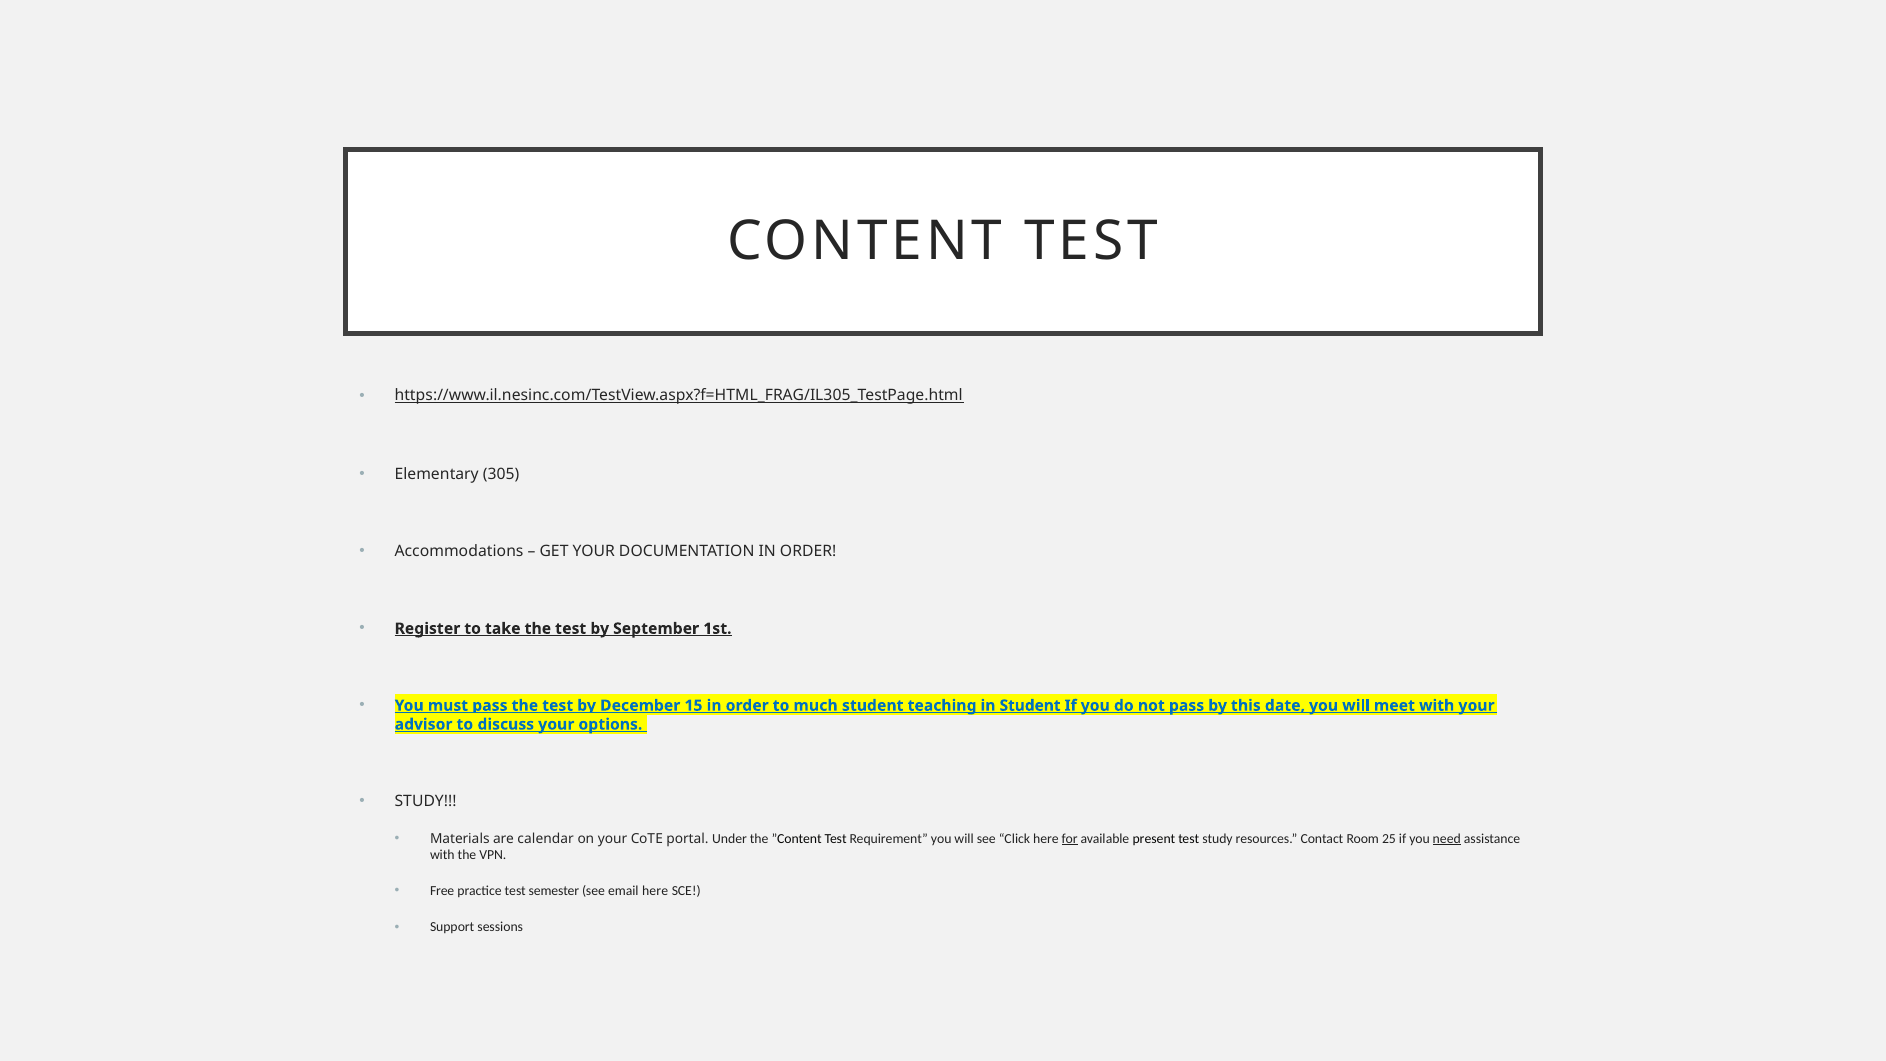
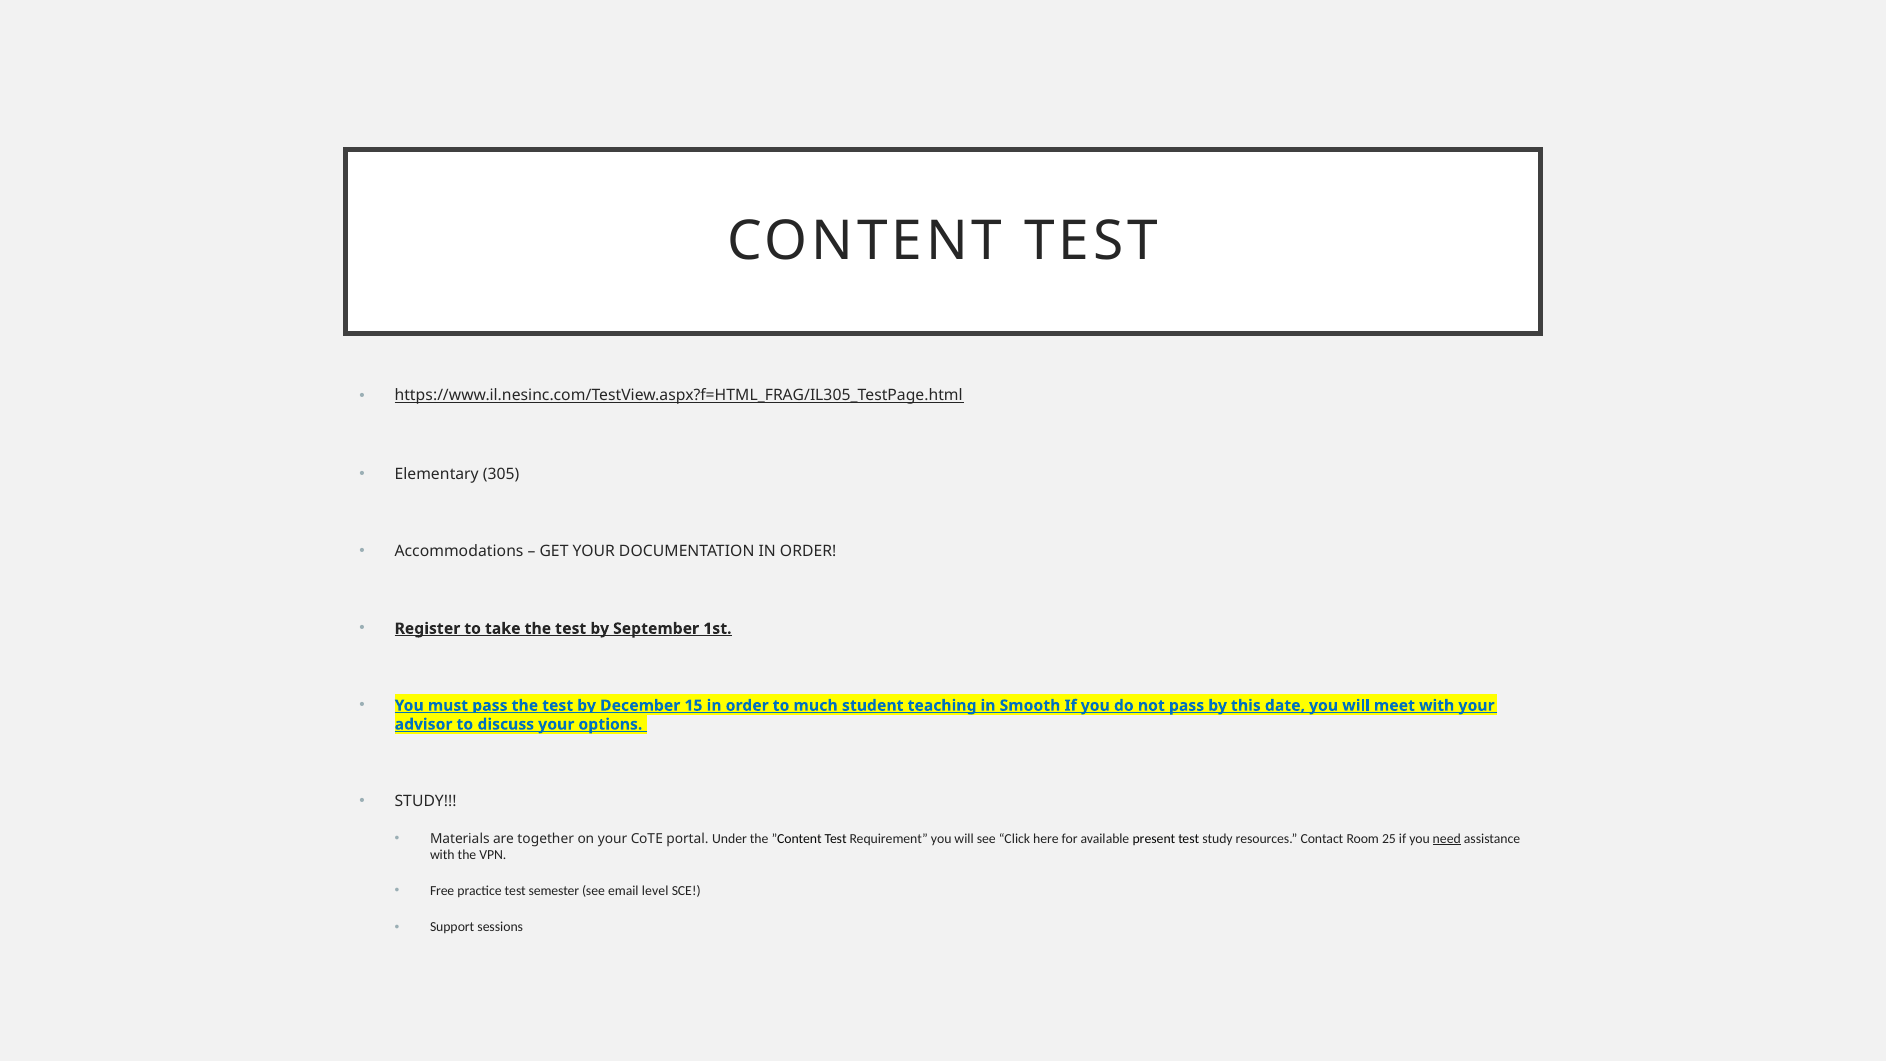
in Student: Student -> Smooth (1030, 705)
calendar: calendar -> together (546, 838)
for underline: present -> none (1070, 838)
email here: here -> level (655, 891)
